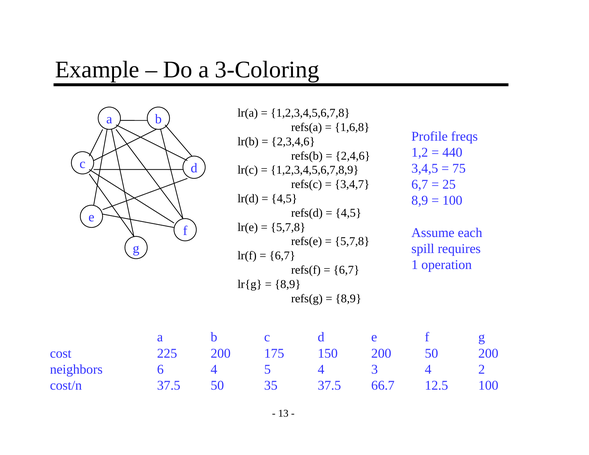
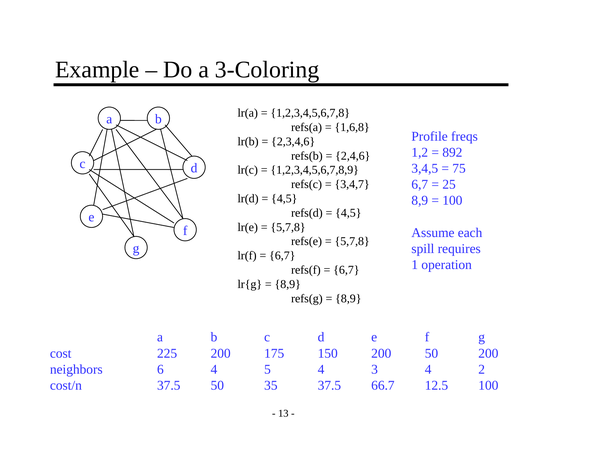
440: 440 -> 892 (452, 152)
